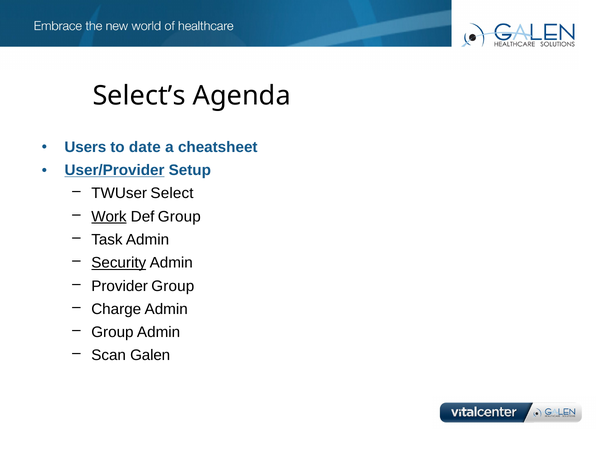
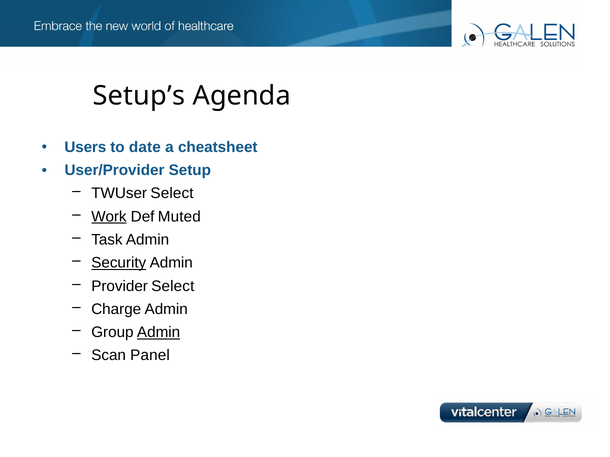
Select’s: Select’s -> Setup’s (139, 96)
User/Provider underline: present -> none (115, 170)
Def Group: Group -> Muted (179, 217)
Provider Group: Group -> Select (173, 286)
Admin underline: none -> present (159, 333)
Galen: Galen -> Panel (150, 356)
